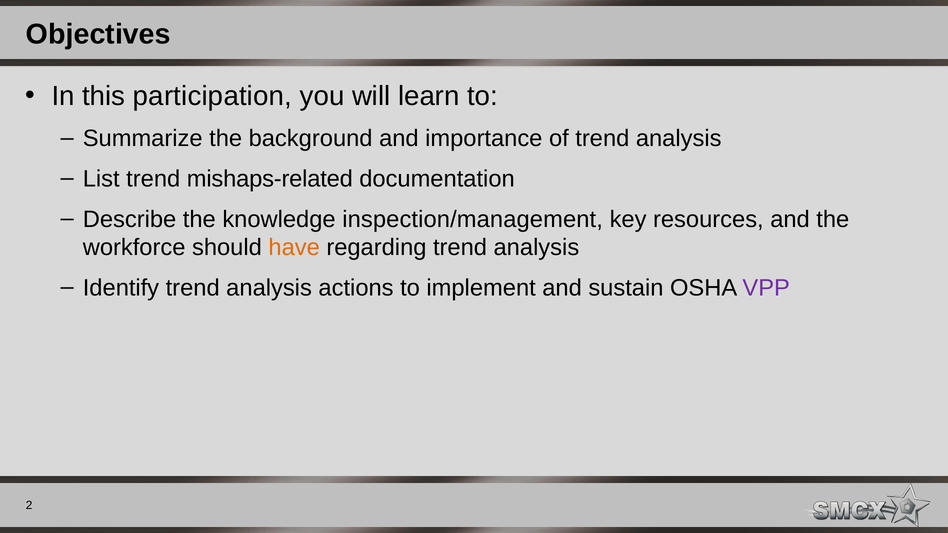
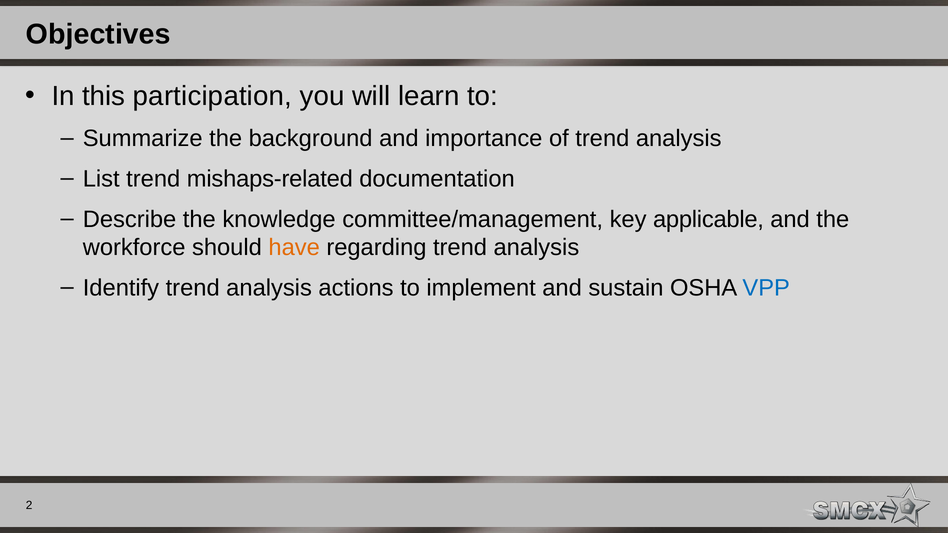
inspection/management: inspection/management -> committee/management (473, 219)
resources: resources -> applicable (708, 219)
VPP colour: purple -> blue (766, 288)
